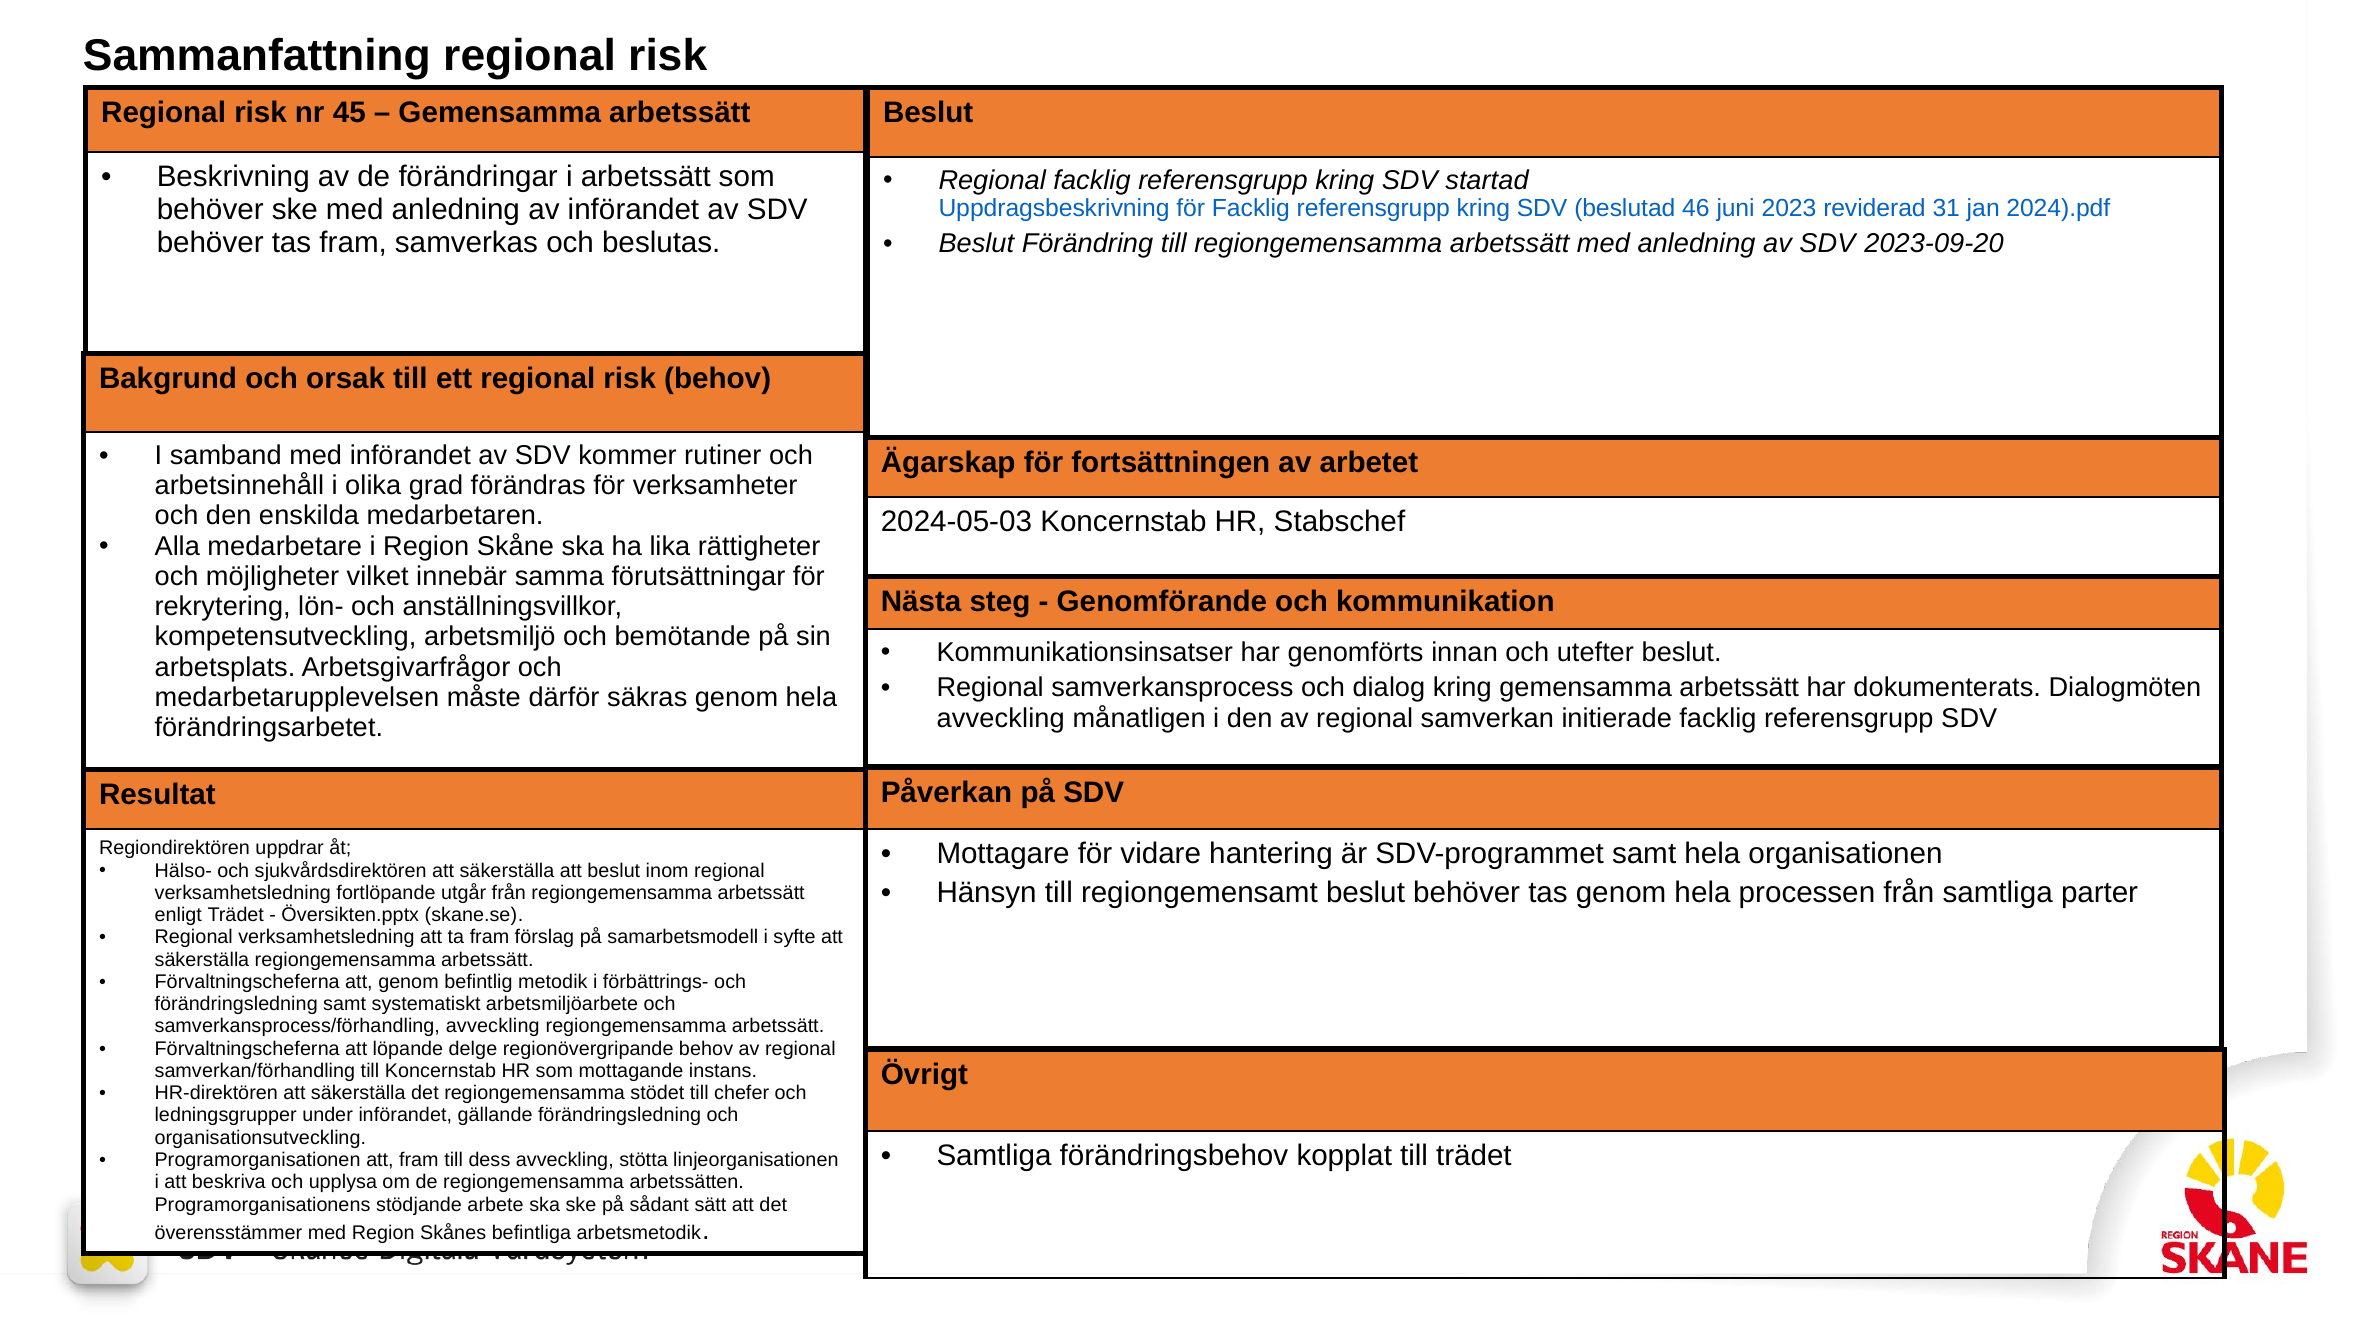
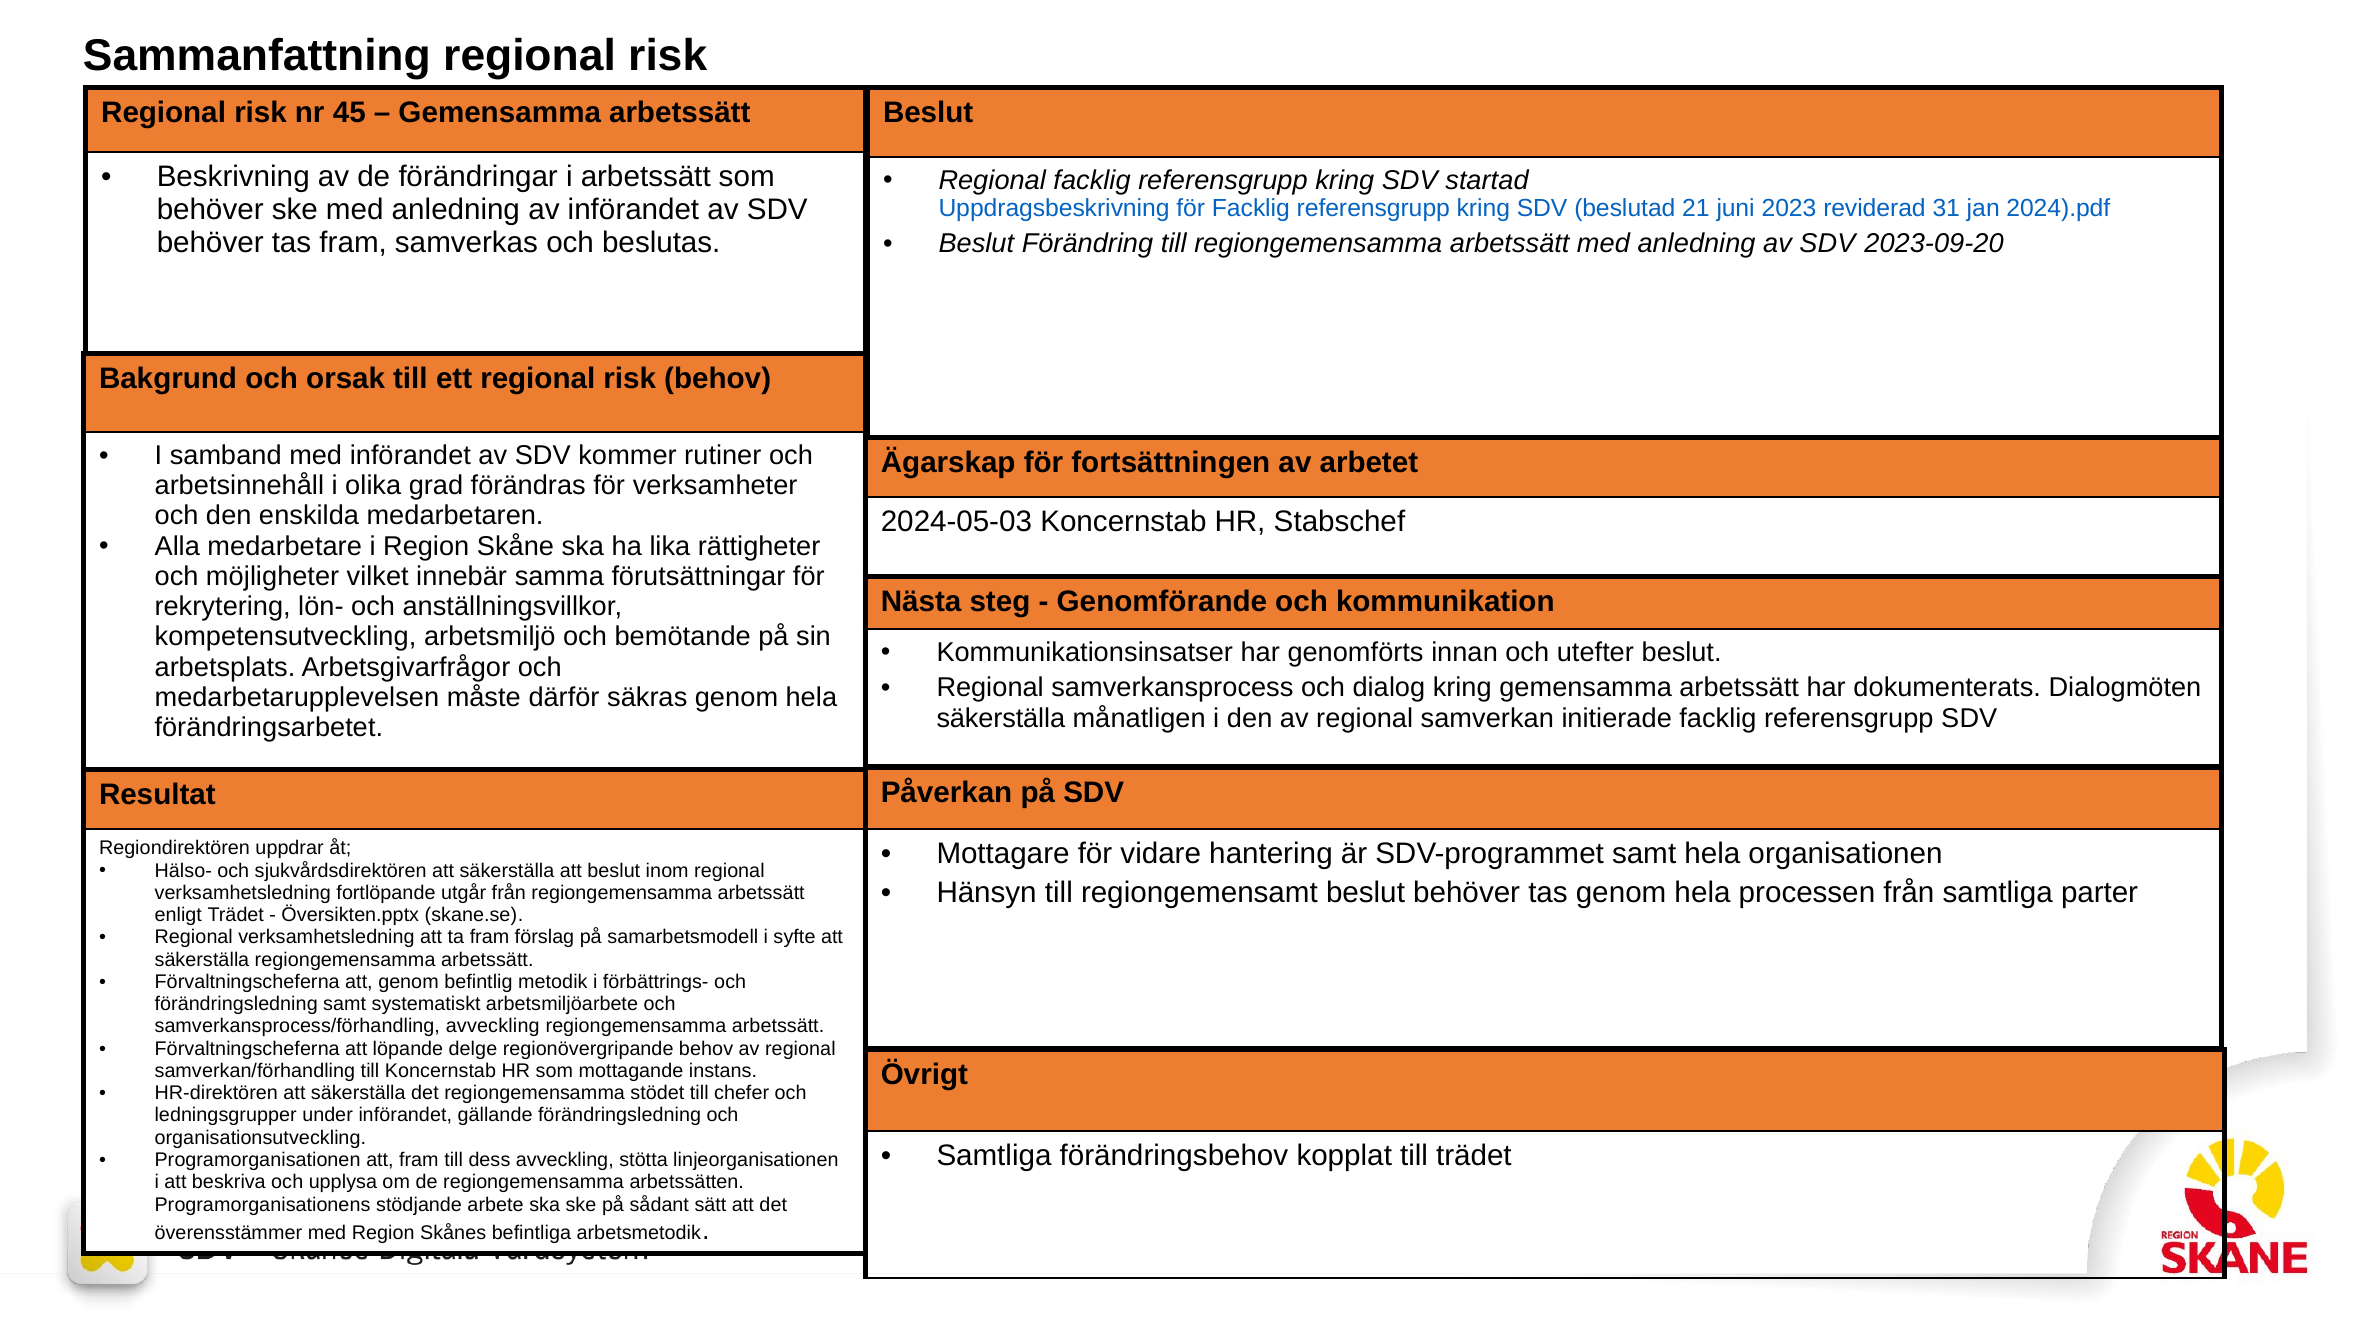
46: 46 -> 21 (1696, 209)
avveckling: avveckling -> säkerställa (1001, 718)
